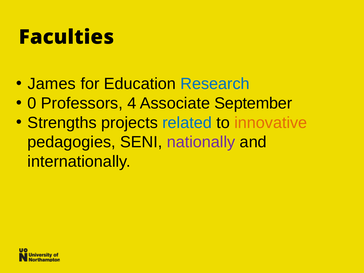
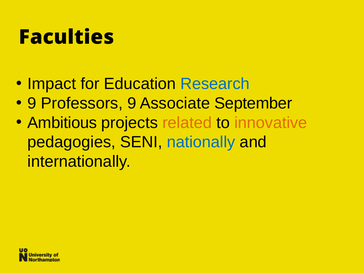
James: James -> Impact (52, 84)
0: 0 -> 9 (32, 103)
Professors 4: 4 -> 9 (132, 103)
Strengths: Strengths -> Ambitious (62, 123)
related colour: blue -> orange (187, 123)
nationally colour: purple -> blue (201, 142)
